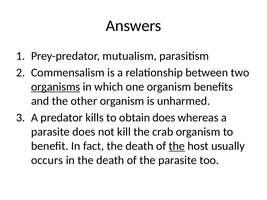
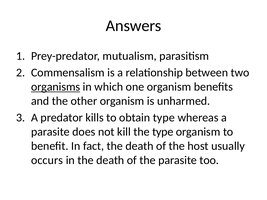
obtain does: does -> type (164, 118)
the crab: crab -> type (163, 132)
the underline: present -> none (177, 146)
